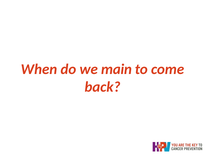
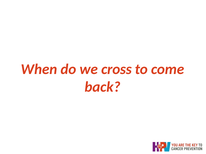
main: main -> cross (117, 69)
